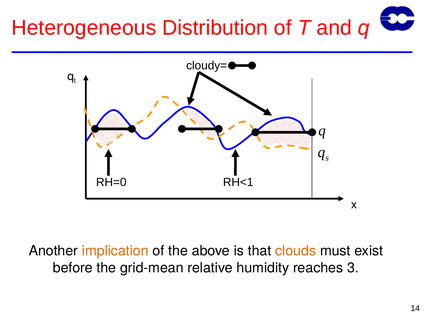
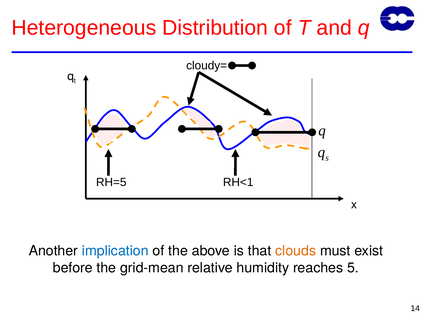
RH=0: RH=0 -> RH=5 (111, 182)
implication colour: orange -> blue (115, 251)
3: 3 -> 5 (353, 268)
